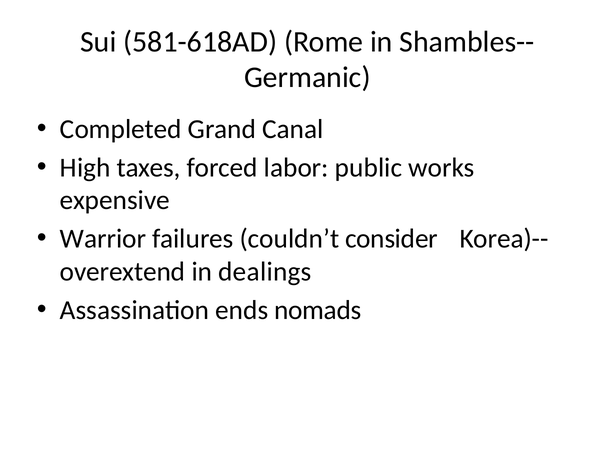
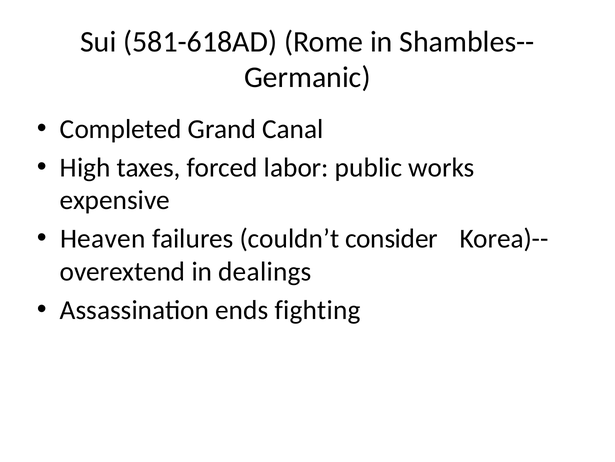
Warrior: Warrior -> Heaven (103, 238)
nomads: nomads -> fighting (317, 309)
